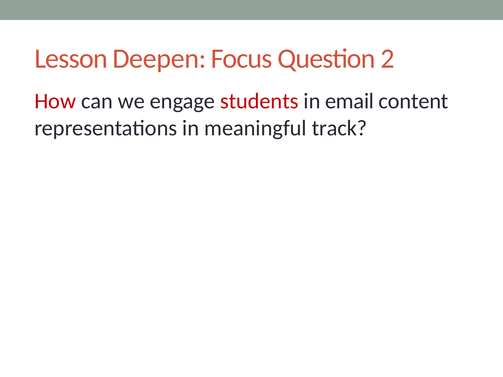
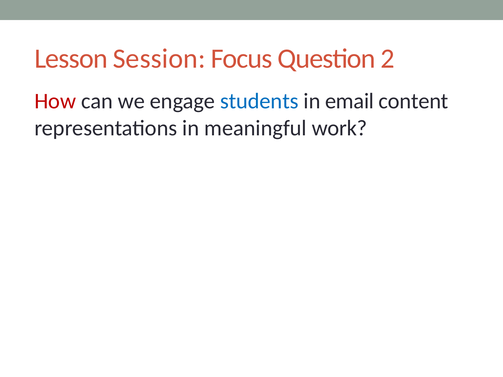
Deepen: Deepen -> Session (159, 59)
students colour: red -> blue (259, 101)
track: track -> work (339, 128)
